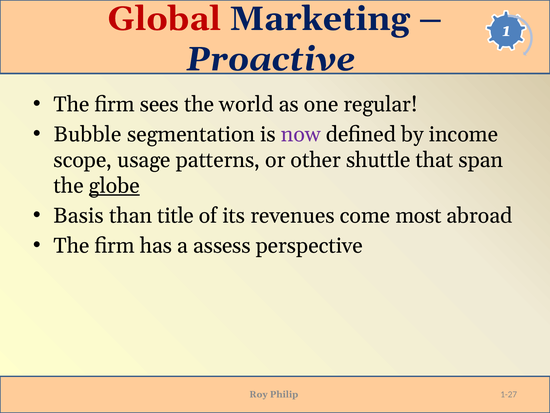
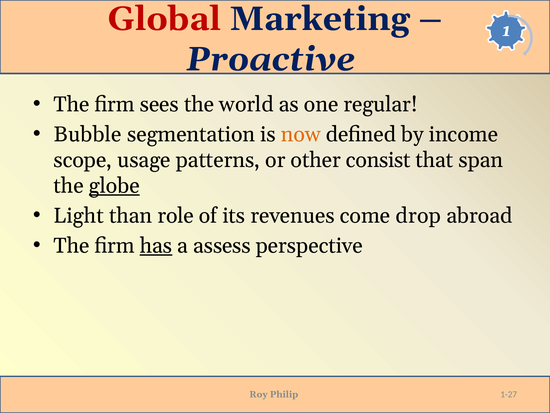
now colour: purple -> orange (301, 134)
shuttle: shuttle -> consist (378, 160)
Basis: Basis -> Light (79, 215)
title: title -> role (176, 215)
most: most -> drop (418, 215)
has underline: none -> present (156, 245)
